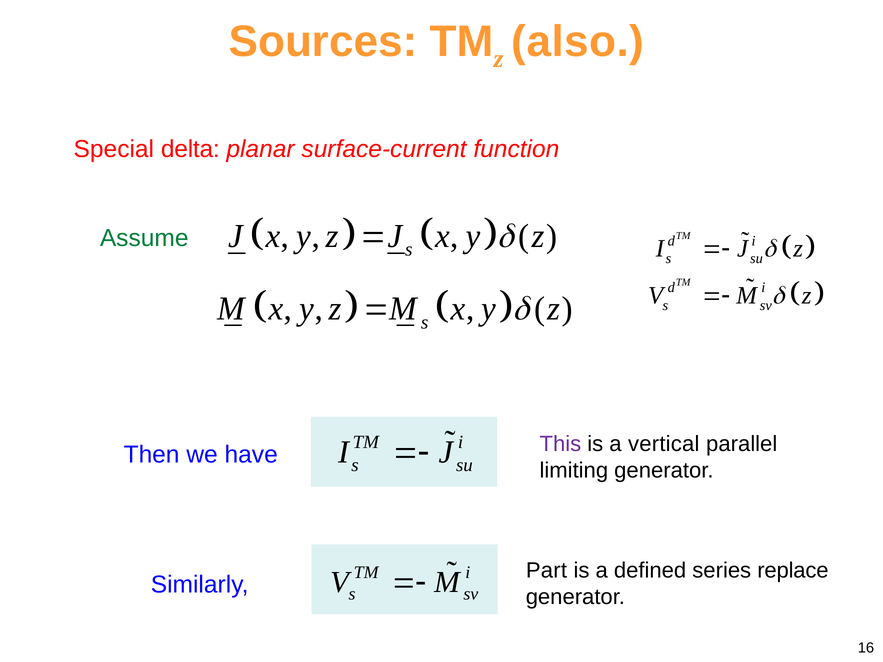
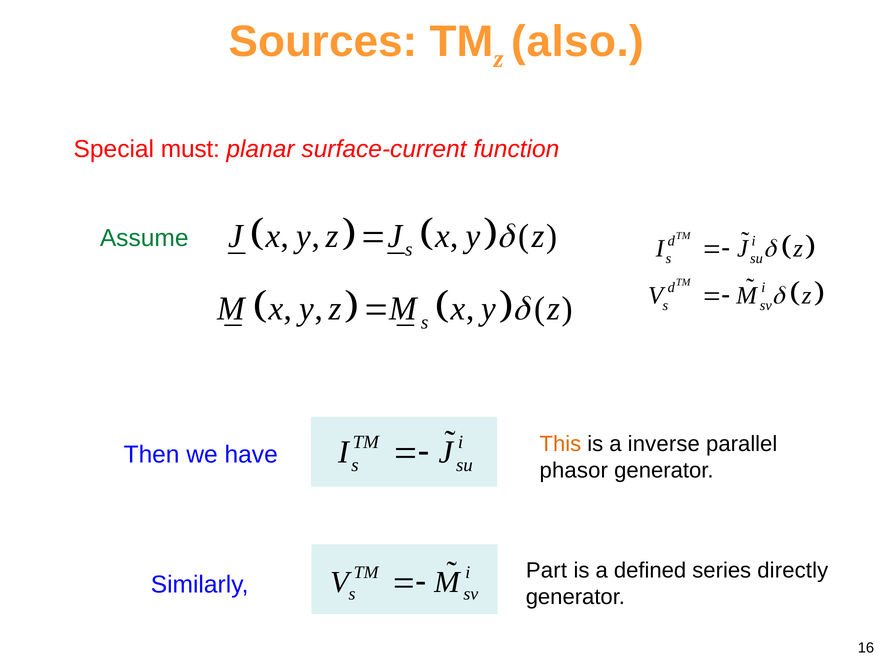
delta: delta -> must (190, 149)
This colour: purple -> orange (560, 444)
vertical: vertical -> inverse (664, 444)
limiting: limiting -> phasor (574, 471)
replace: replace -> directly (793, 571)
